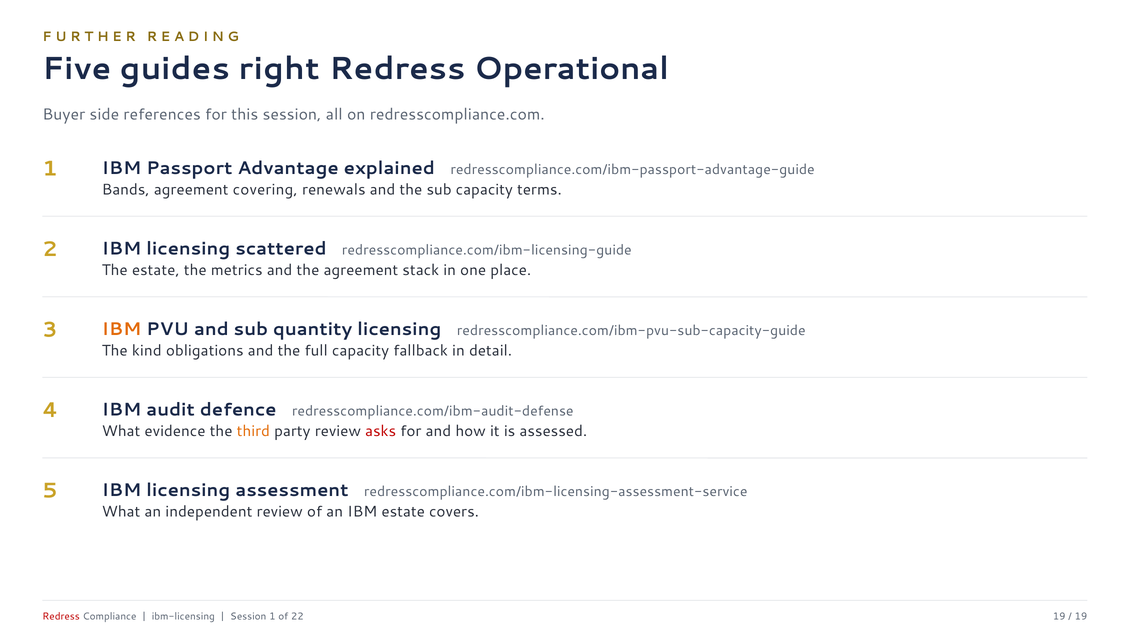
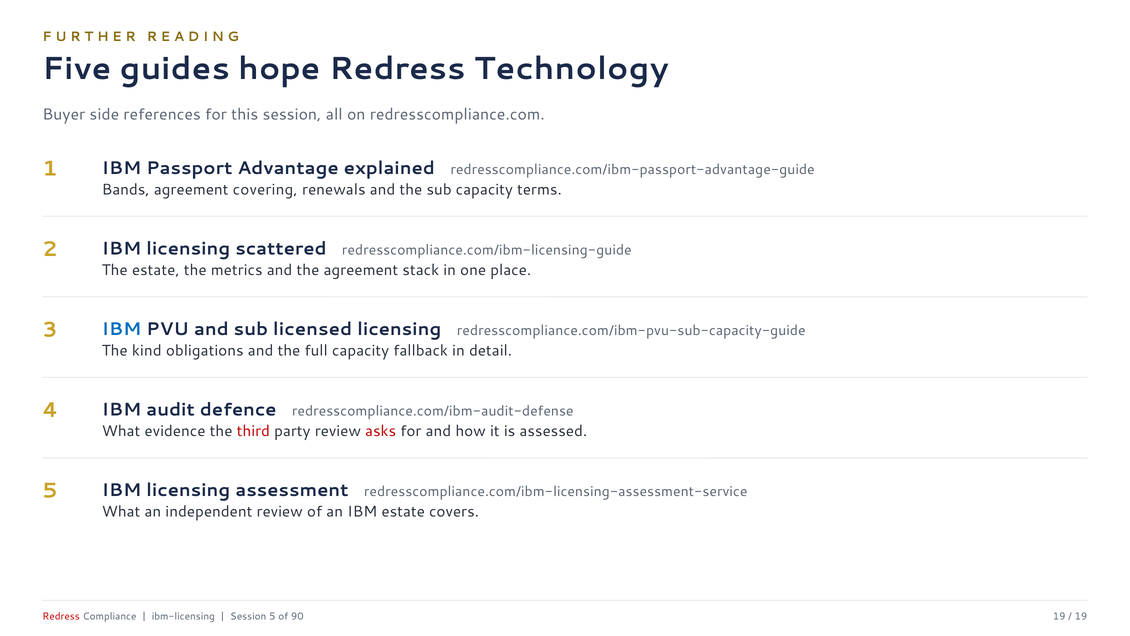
right: right -> hope (280, 69)
Operational: Operational -> Technology (572, 69)
IBM colour: orange -> blue (121, 329)
quantity: quantity -> licensed (313, 329)
third colour: orange -> red (253, 431)
Session 1: 1 -> 5 (272, 616)
22: 22 -> 90 (297, 616)
